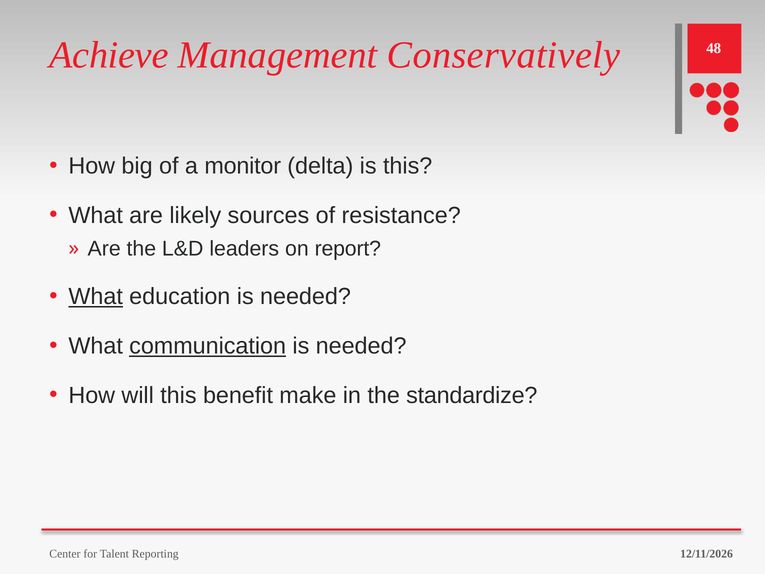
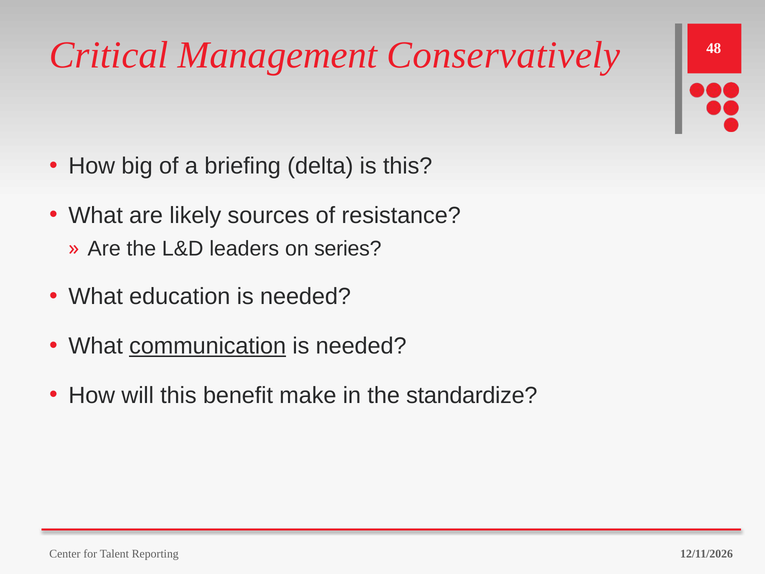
Achieve: Achieve -> Critical (109, 55)
monitor: monitor -> briefing (243, 166)
report: report -> series (348, 248)
What underline: present -> none (96, 297)
